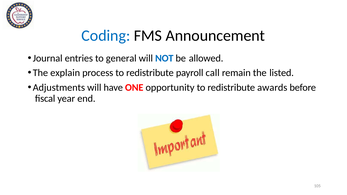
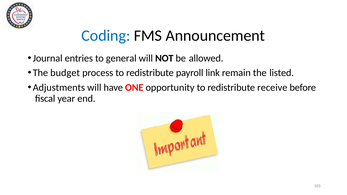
NOT colour: blue -> black (164, 58)
explain: explain -> budget (65, 73)
call: call -> link (213, 73)
awards: awards -> receive (272, 88)
